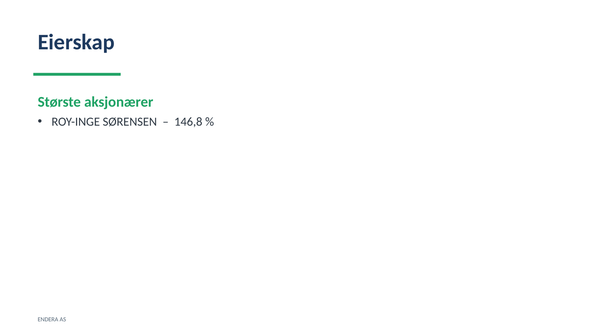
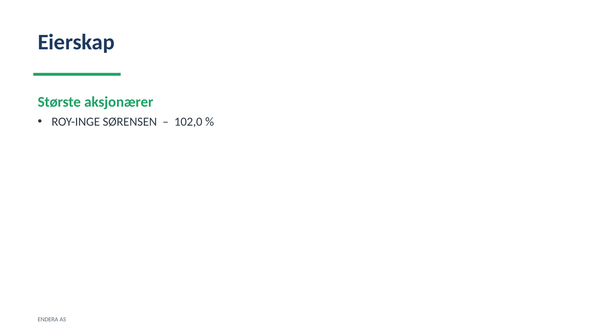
146,8: 146,8 -> 102,0 (188, 122)
